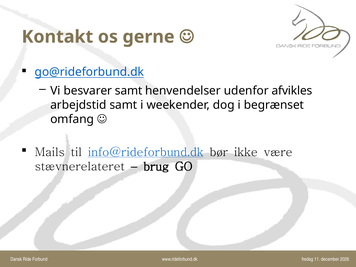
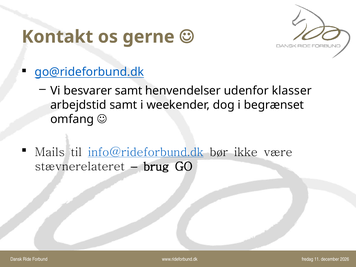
afvikles: afvikles -> klasser (292, 91)
